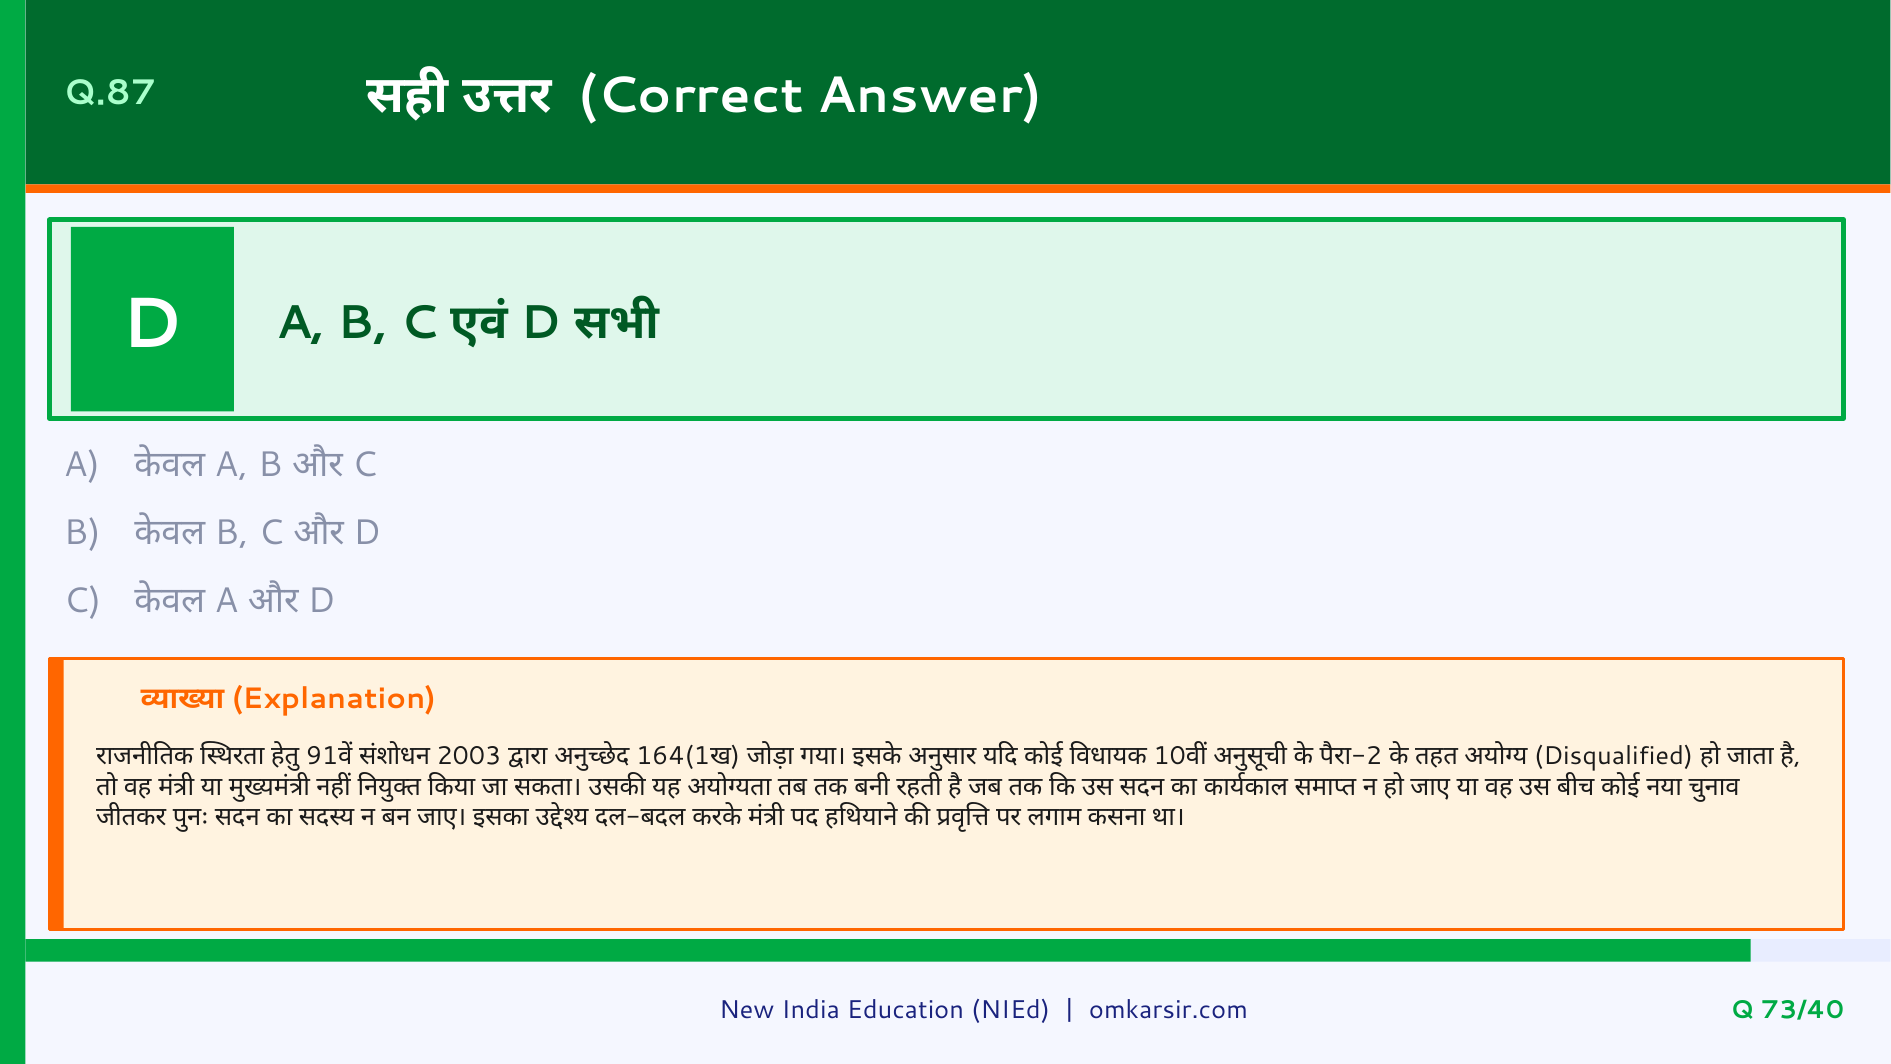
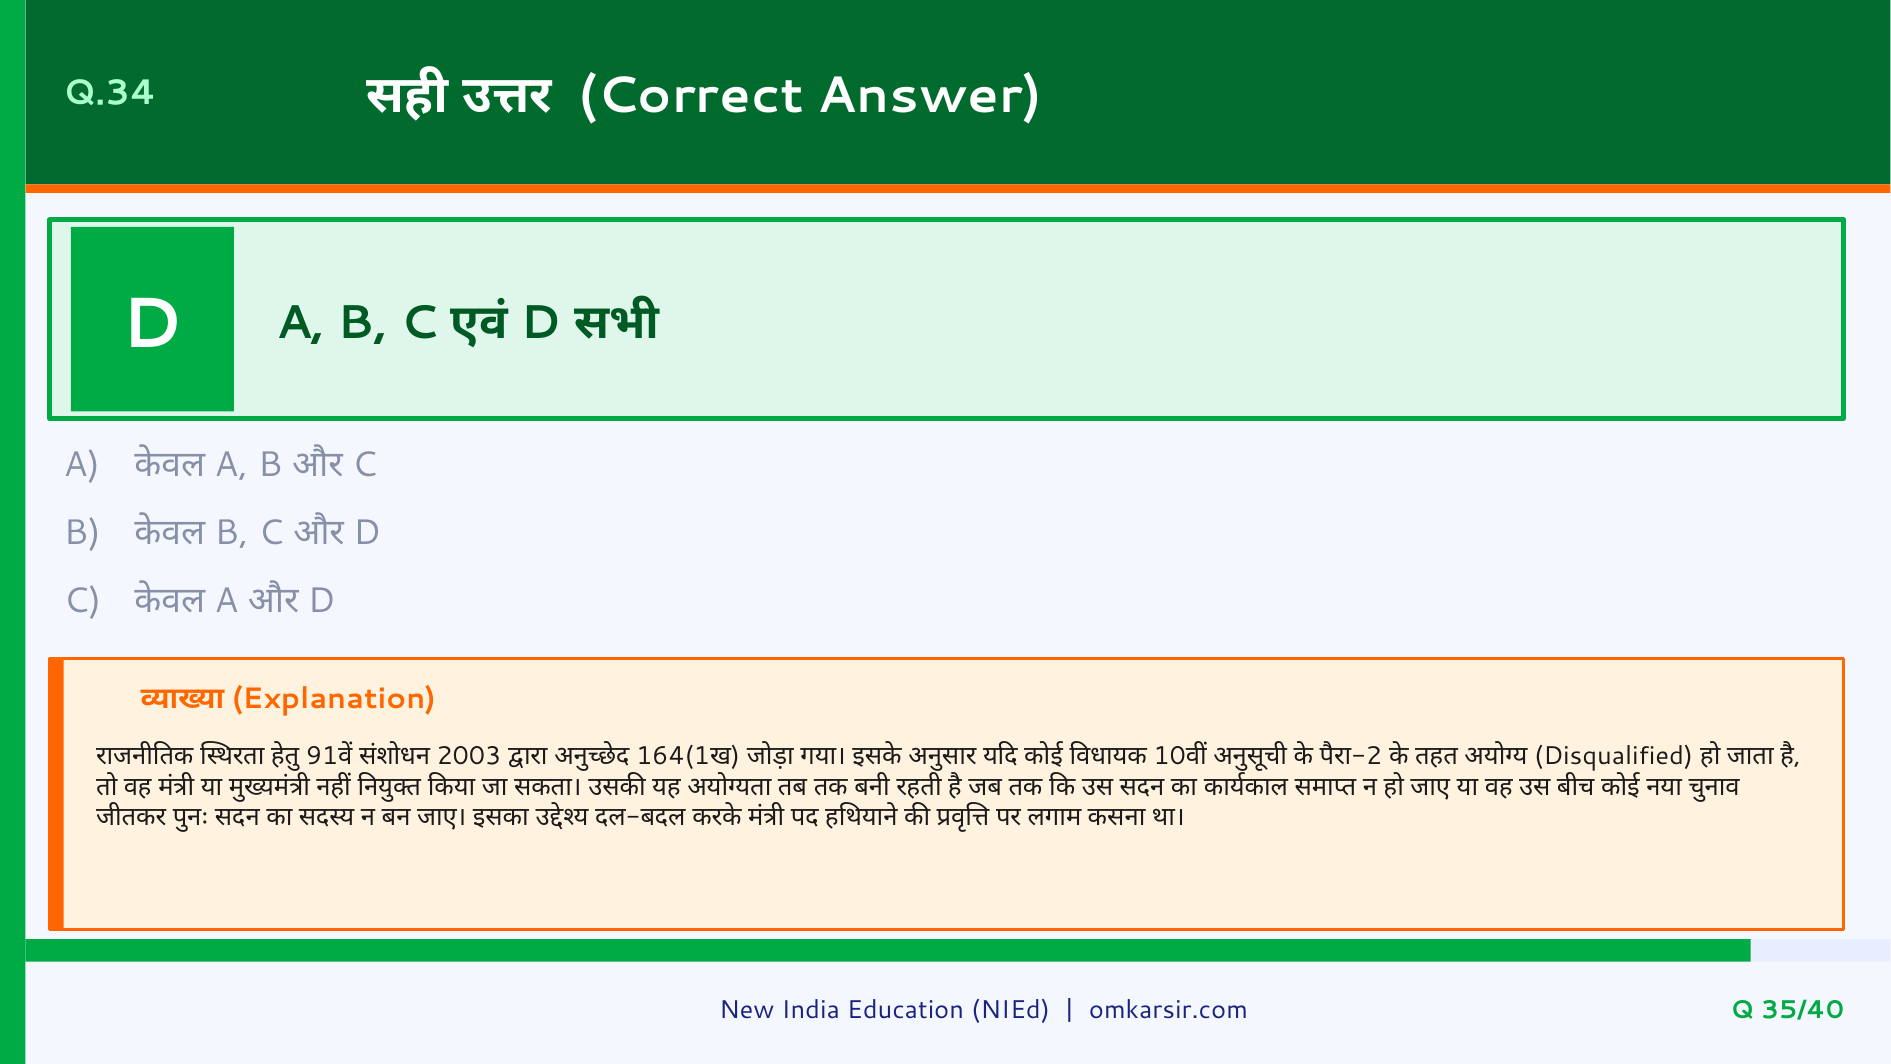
Q.87: Q.87 -> Q.34 (110, 93)
73/40: 73/40 -> 35/40 (1802, 1010)
